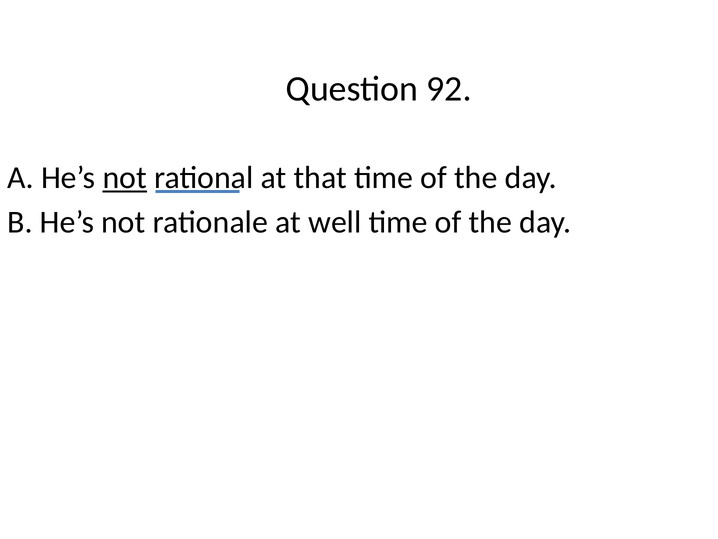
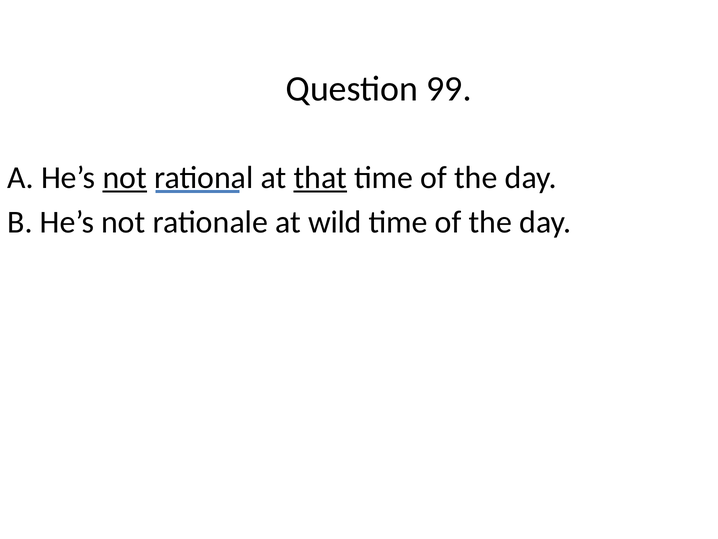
92: 92 -> 99 (449, 89)
that underline: none -> present (320, 177)
well: well -> wild (335, 222)
